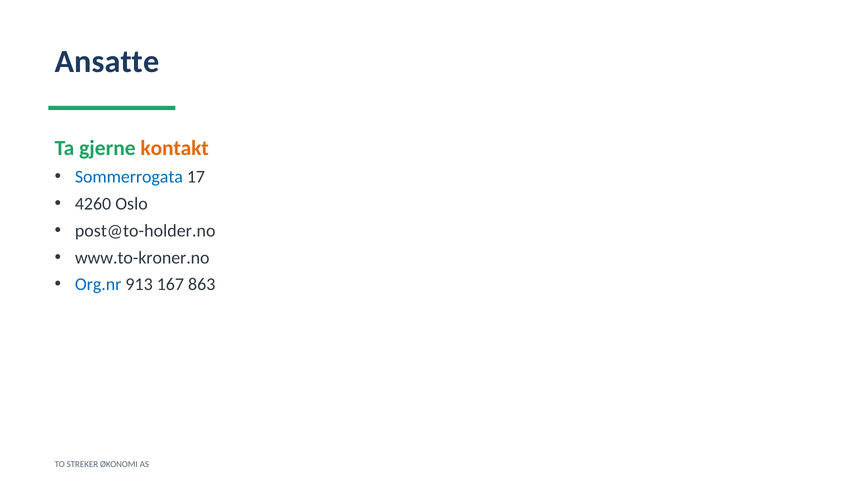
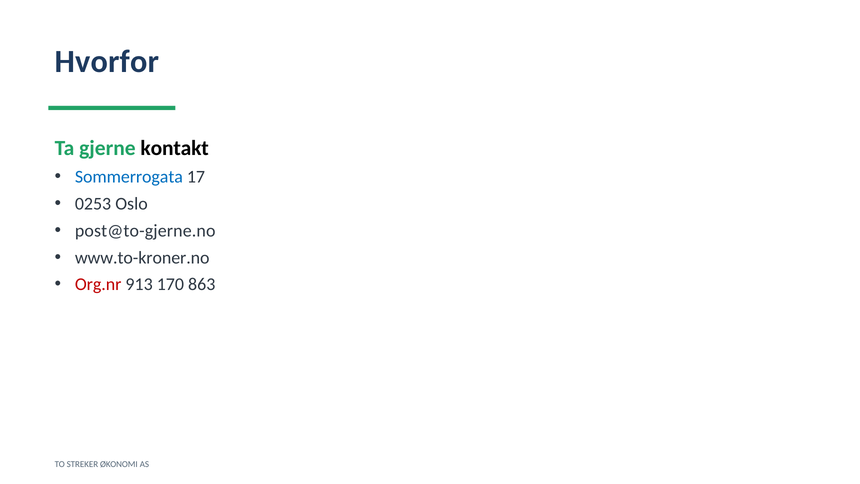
Ansatte: Ansatte -> Hvorfor (107, 61)
kontakt colour: orange -> black (175, 148)
4260: 4260 -> 0253 (93, 204)
post@to-holder.no: post@to-holder.no -> post@to-gjerne.no (145, 231)
Org.nr colour: blue -> red (98, 284)
167: 167 -> 170 (170, 284)
